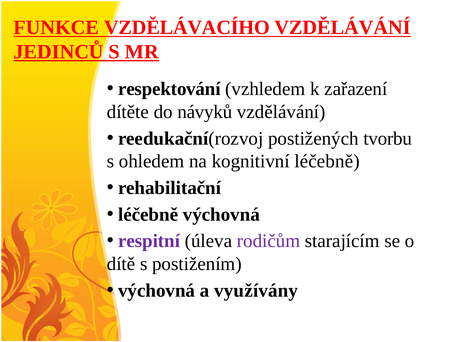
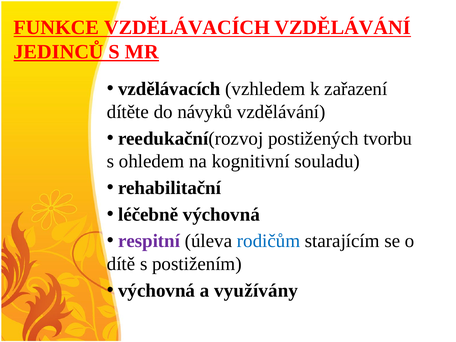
FUNKCE VZDĚLÁVACÍHO: VZDĚLÁVACÍHO -> VZDĚLÁVACÍCH (187, 27)
respektování: respektování -> vzdělávacích (169, 89)
kognitivní léčebně: léčebně -> souladu (327, 161)
rodičům colour: purple -> blue (269, 241)
